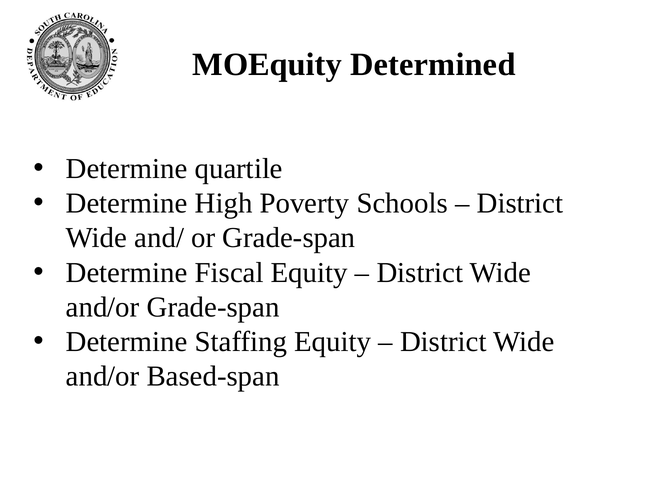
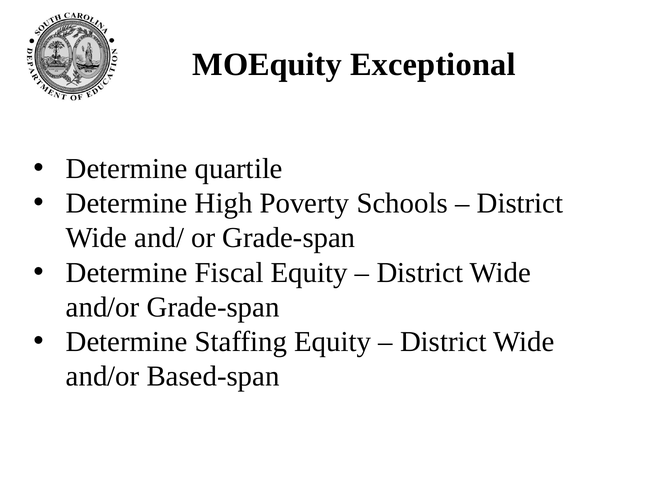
Determined: Determined -> Exceptional (433, 64)
